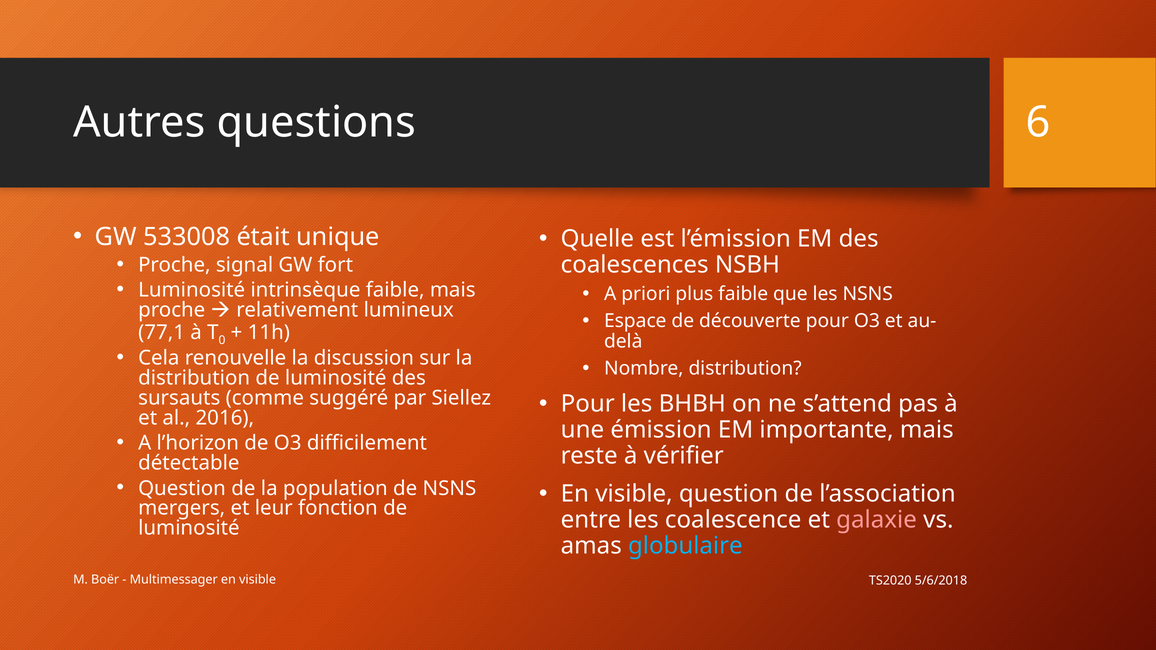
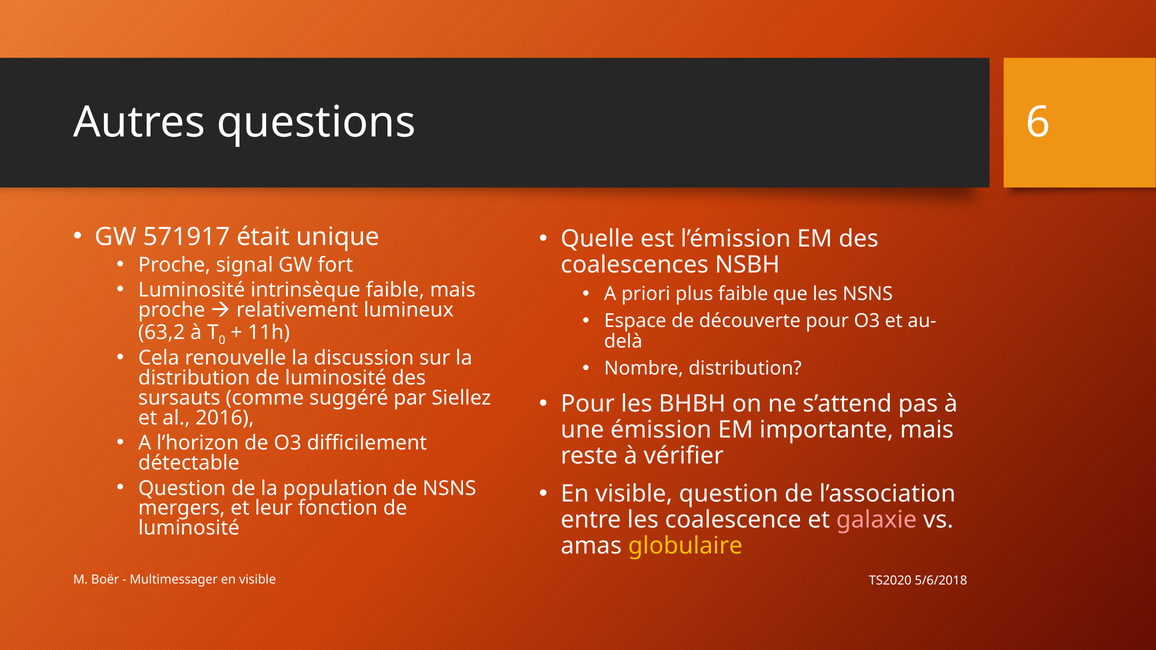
533008: 533008 -> 571917 (187, 237)
77,1: 77,1 -> 63,2 (162, 332)
globulaire colour: light blue -> yellow (685, 546)
